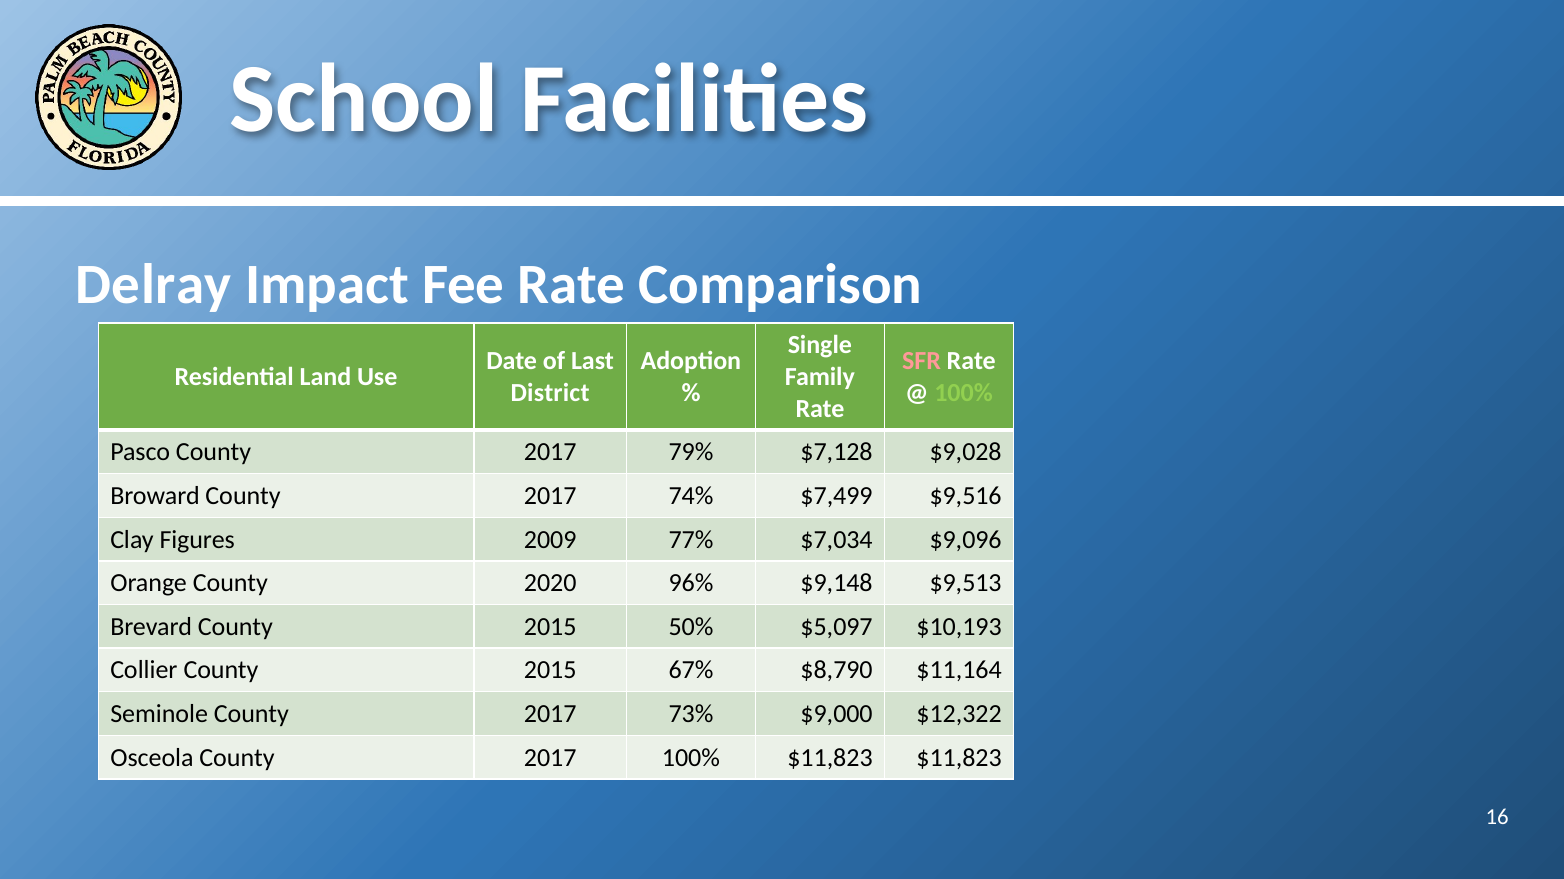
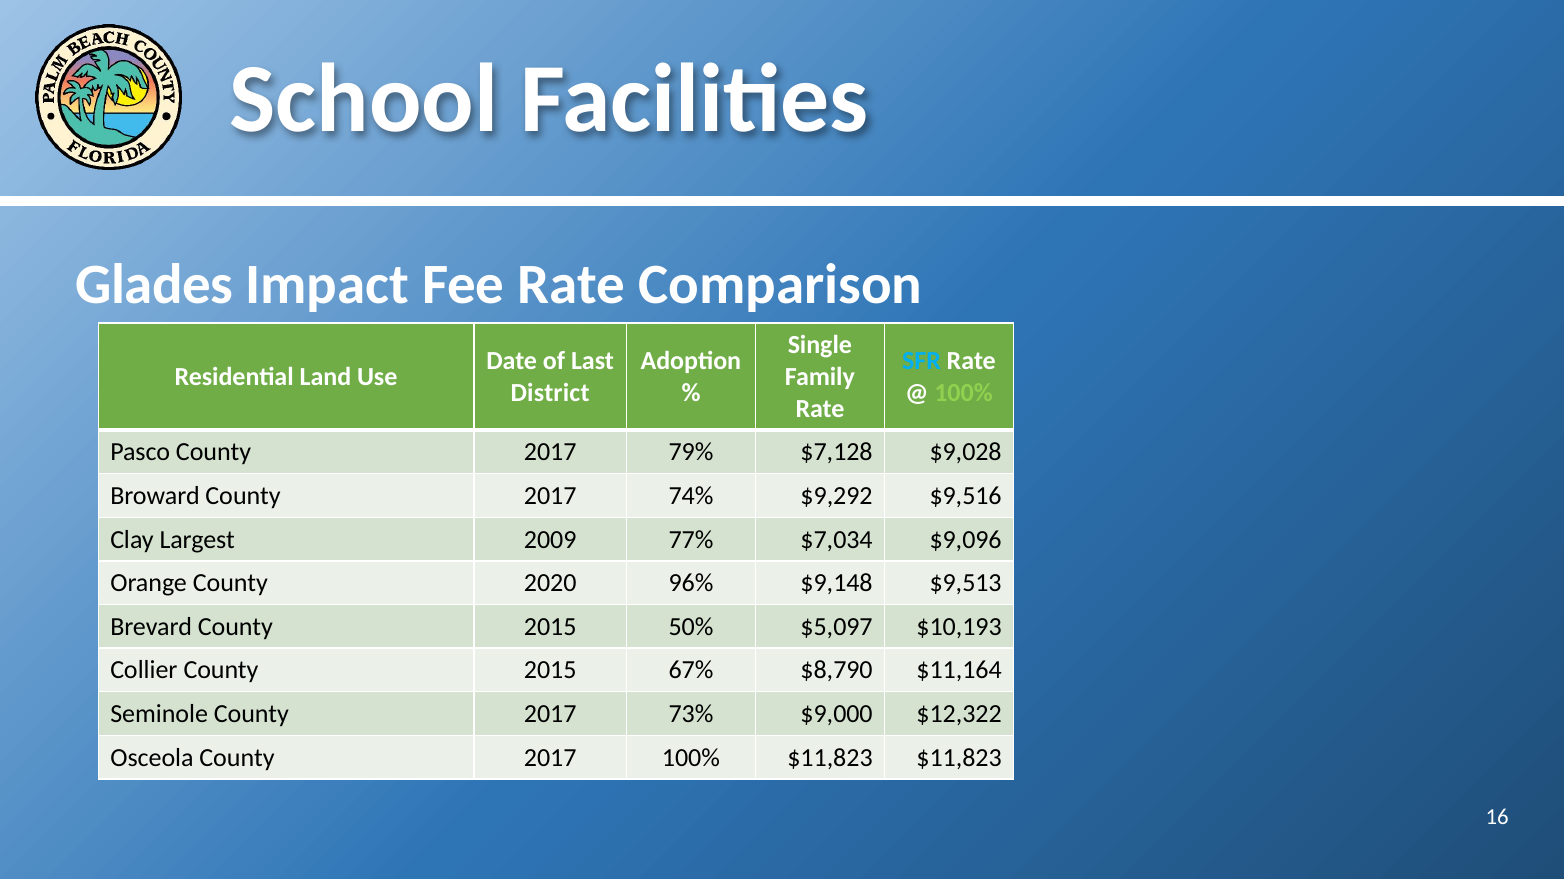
Delray: Delray -> Glades (154, 285)
SFR colour: pink -> light blue (922, 361)
$7,499: $7,499 -> $9,292 (837, 496)
Figures: Figures -> Largest (197, 540)
